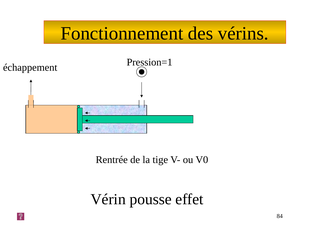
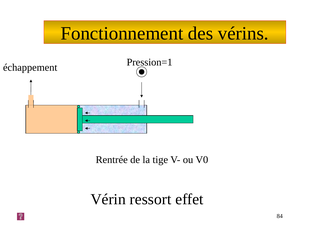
pousse: pousse -> ressort (151, 200)
